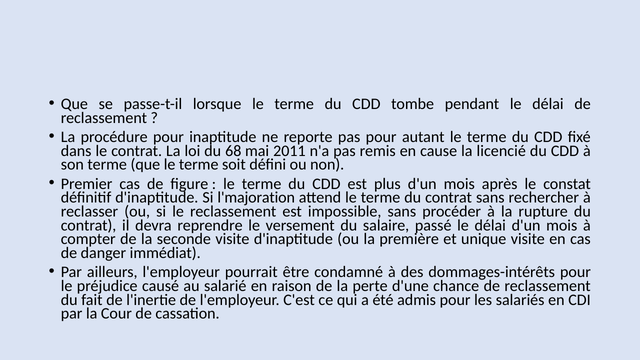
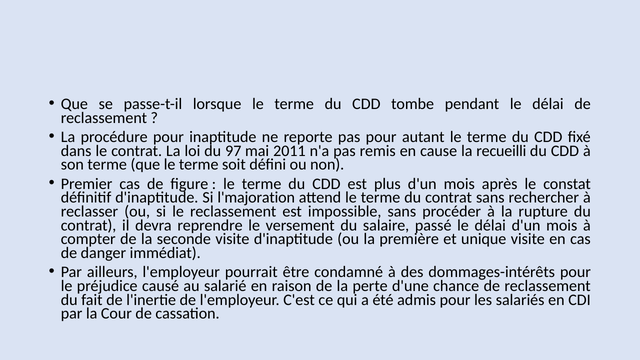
68: 68 -> 97 (233, 151)
licencié: licencié -> recueilli (501, 151)
